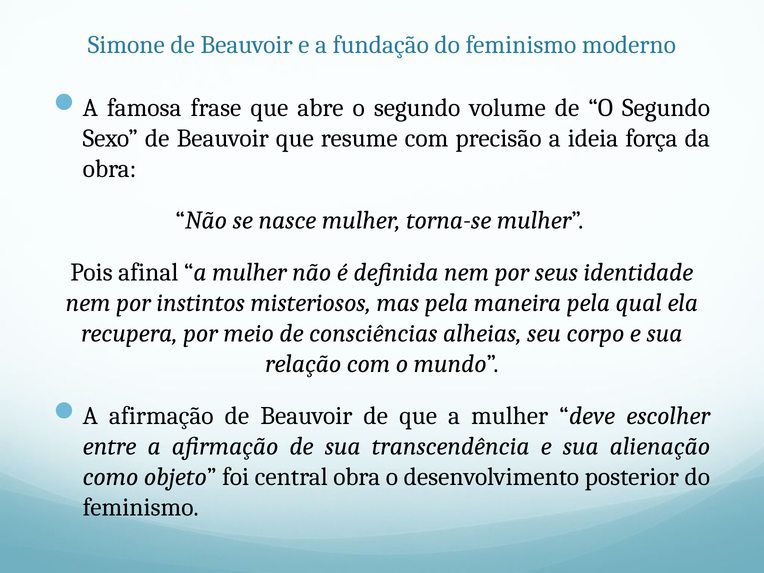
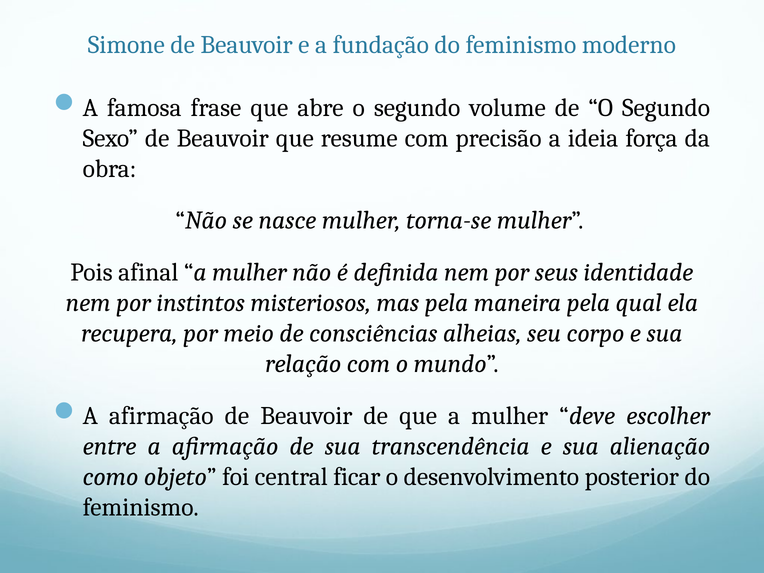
central obra: obra -> ficar (357, 477)
